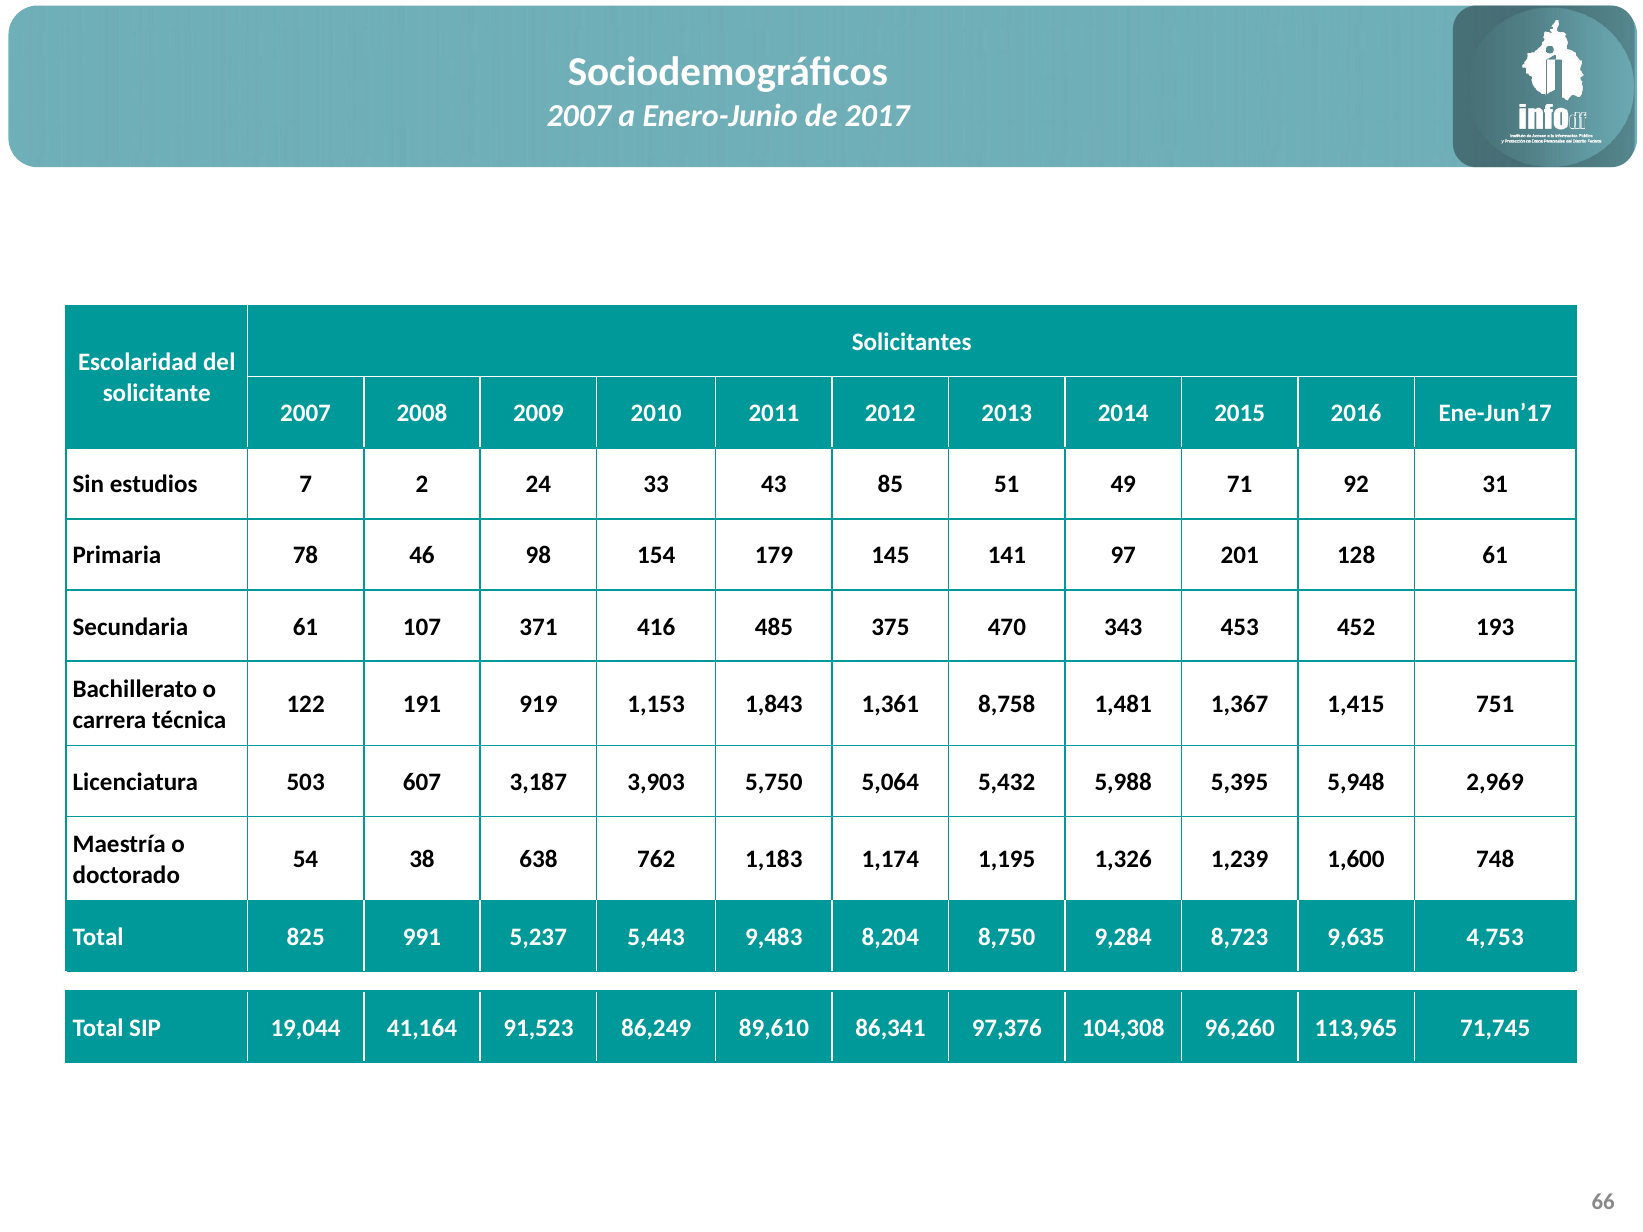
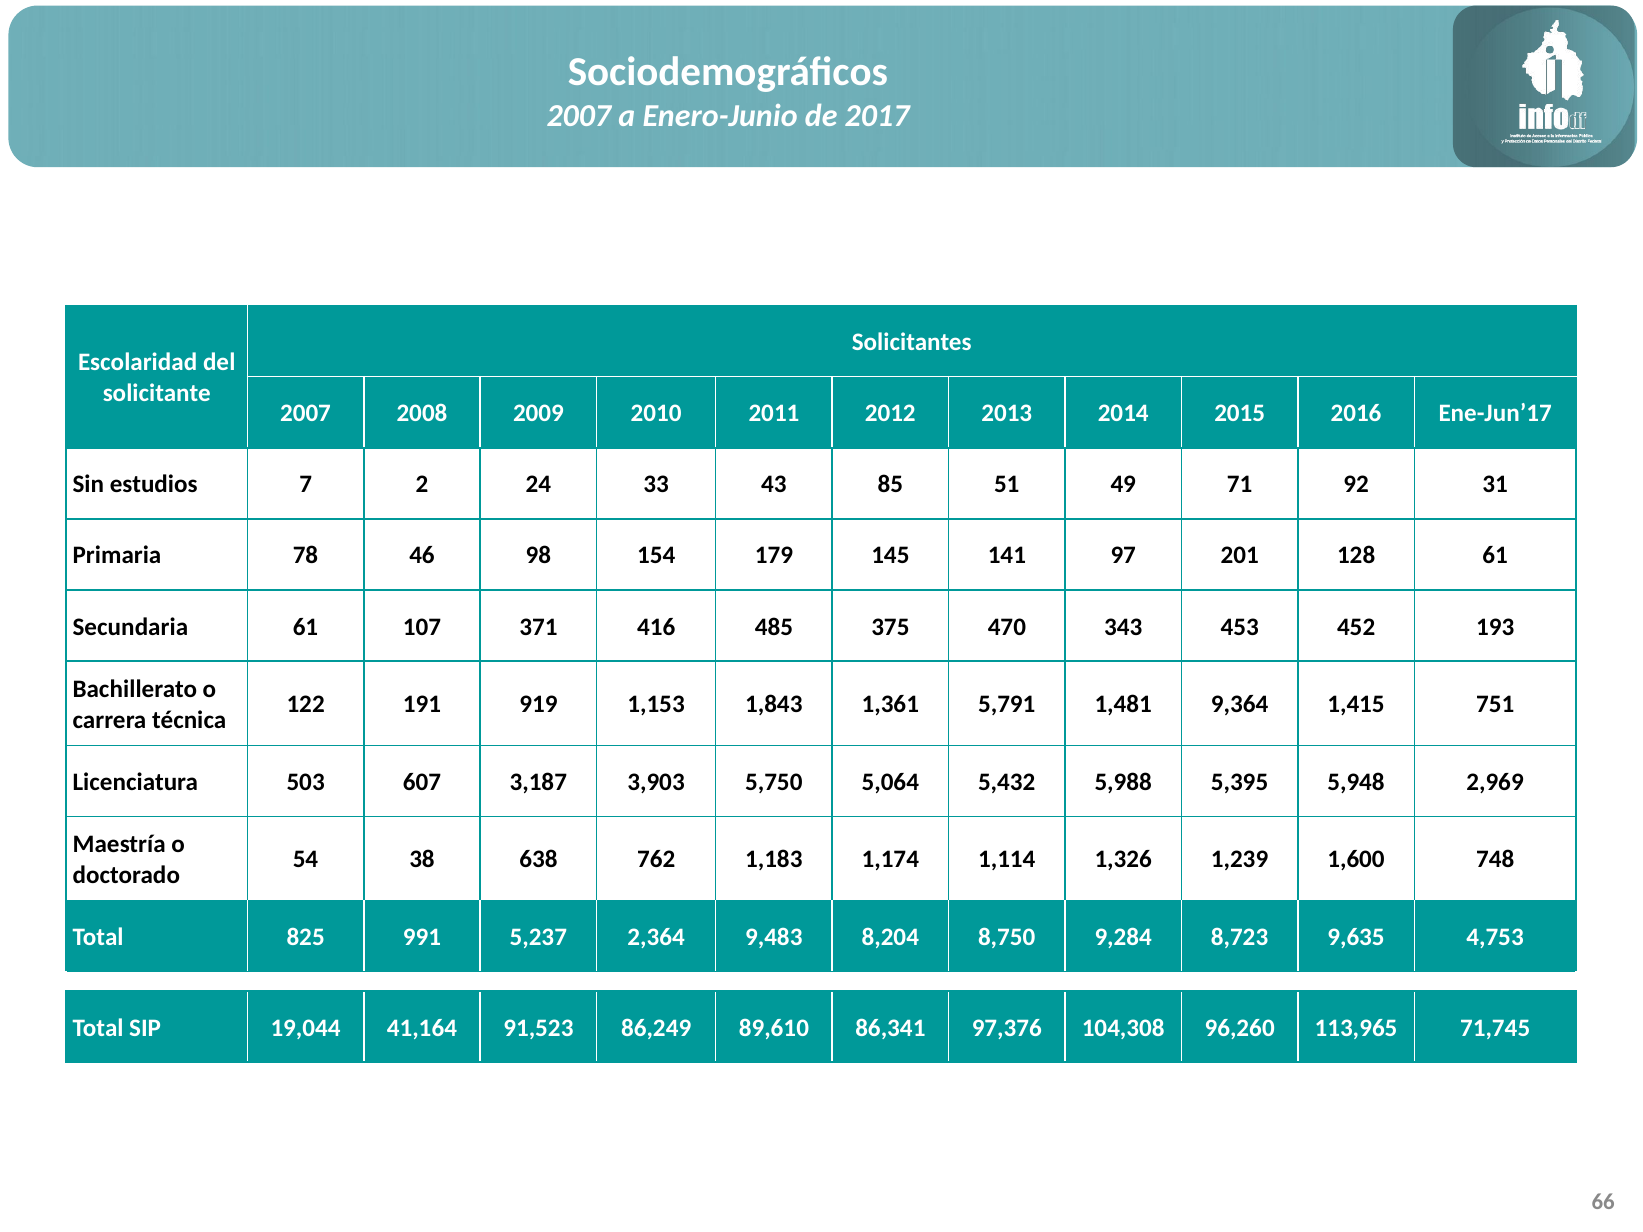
8,758: 8,758 -> 5,791 (1007, 705)
1,367: 1,367 -> 9,364 (1240, 705)
1,195: 1,195 -> 1,114 (1007, 860)
5,443: 5,443 -> 2,364 (656, 937)
